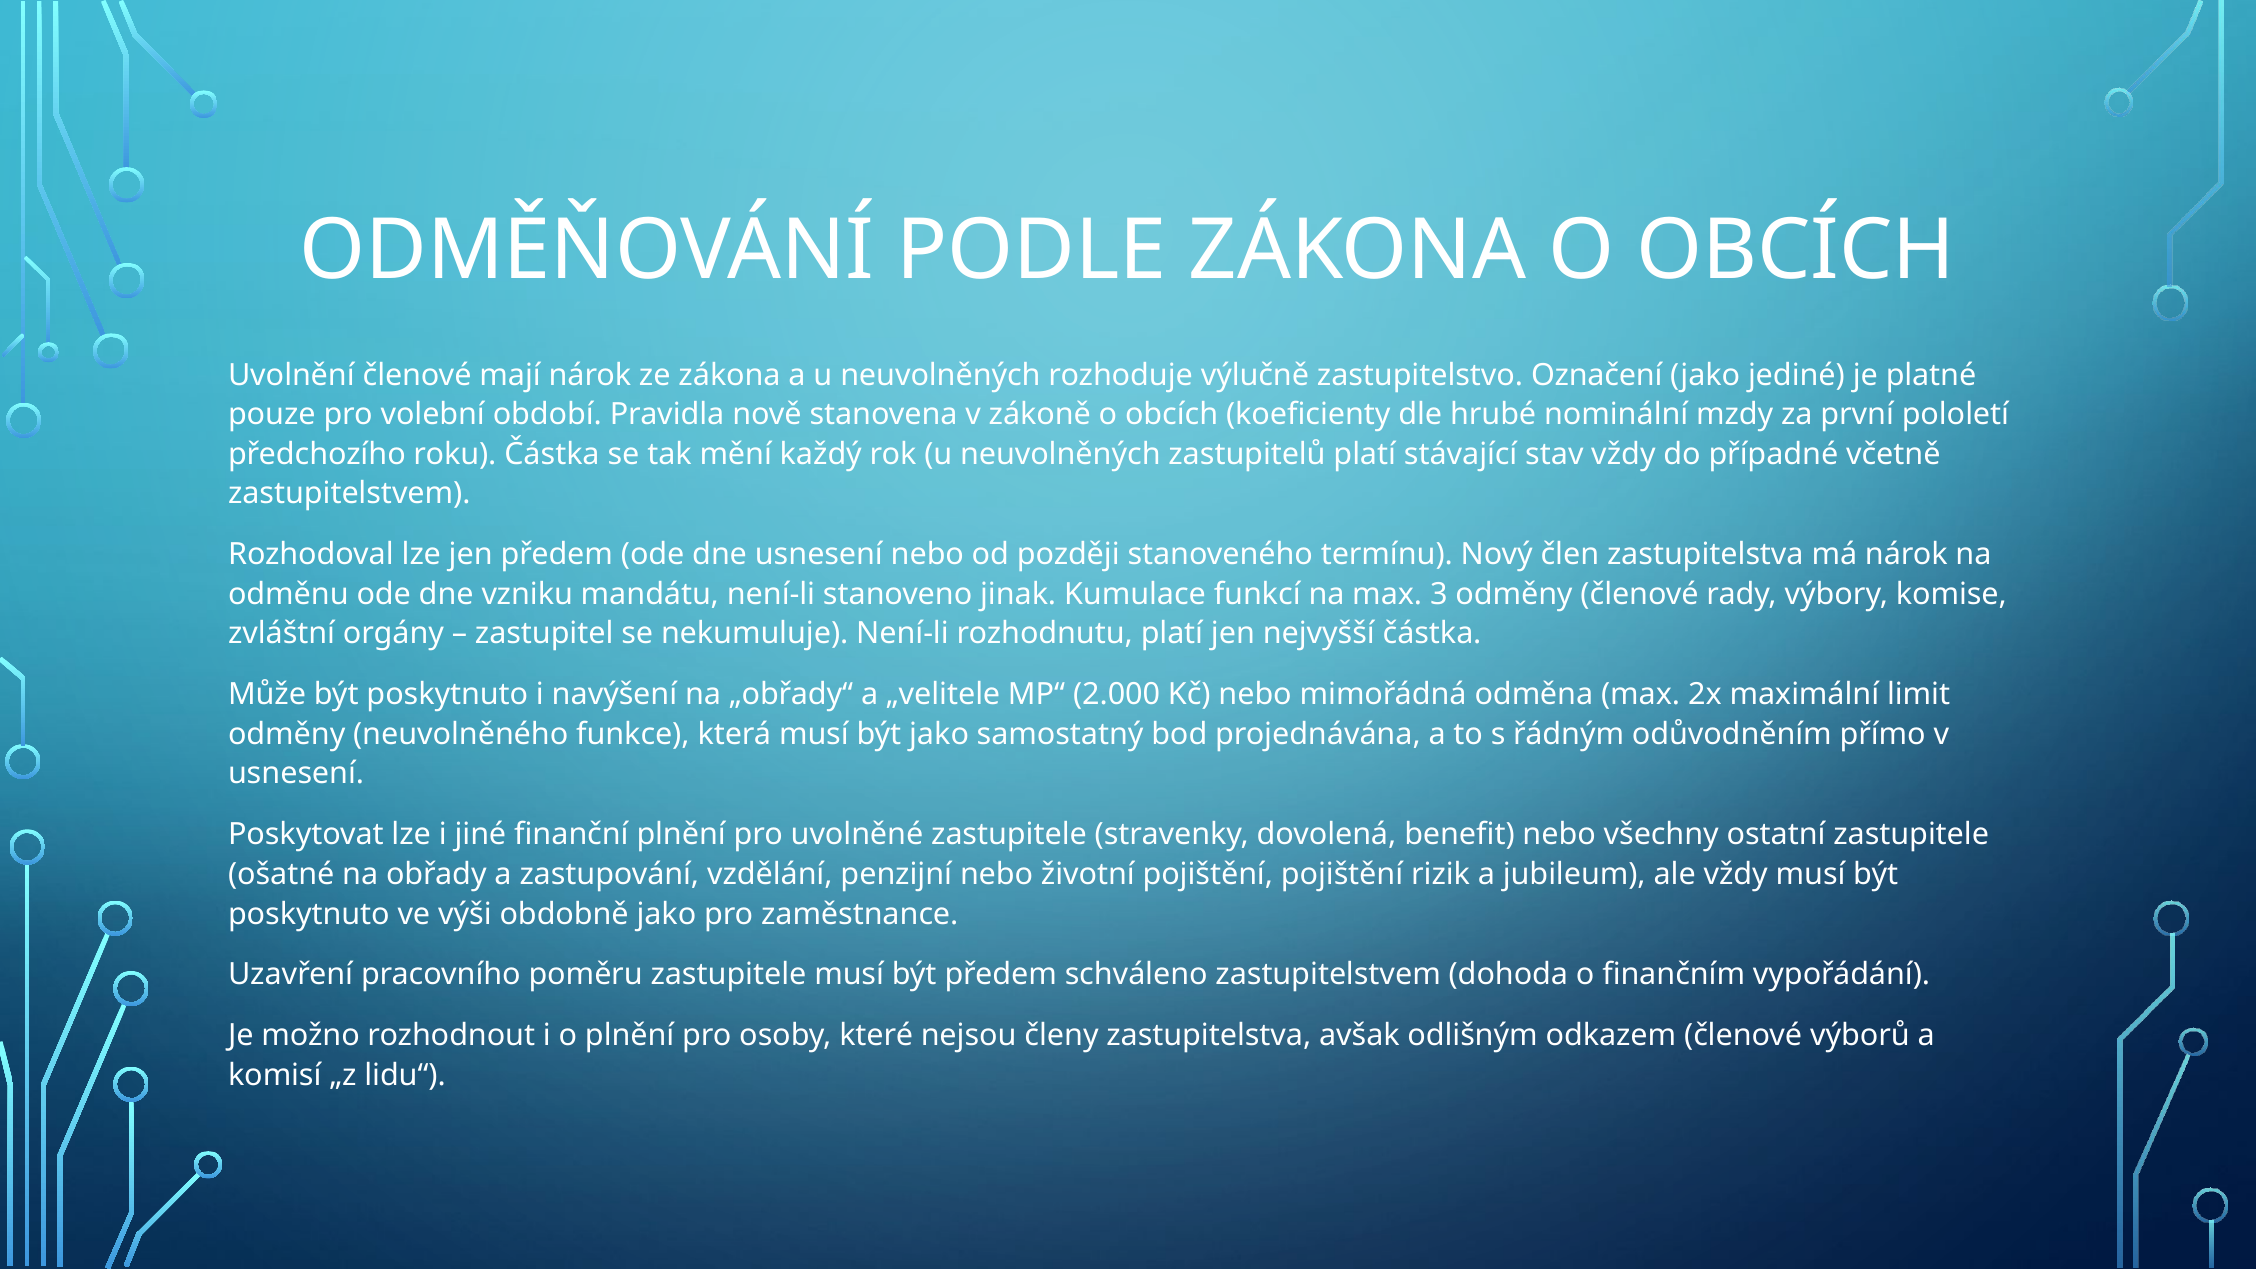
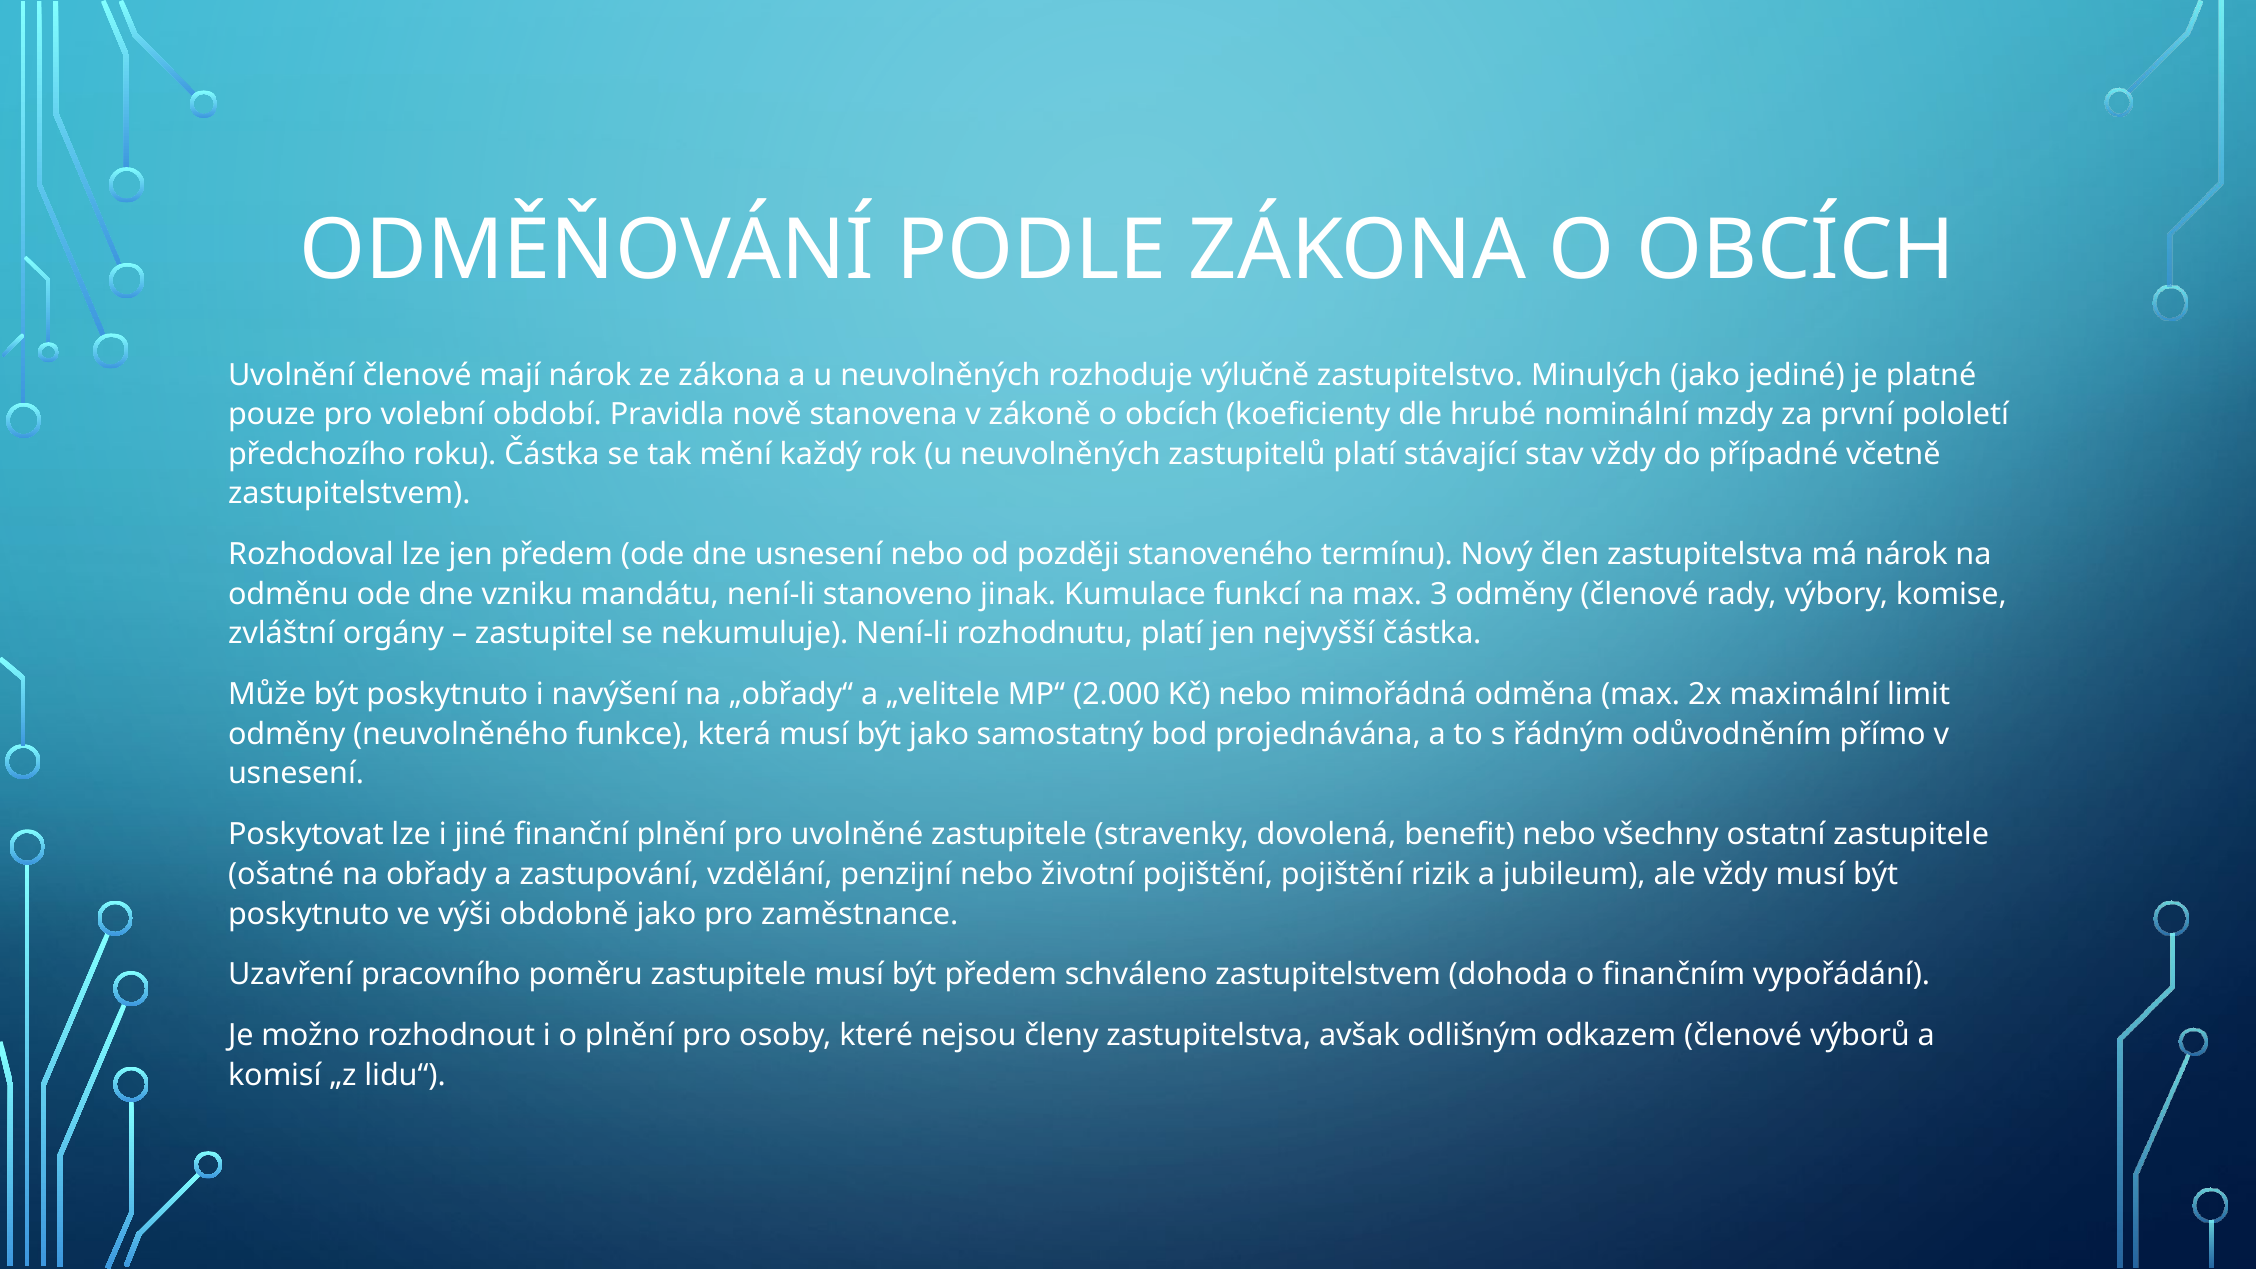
Označení: Označení -> Minulých (1597, 375)
